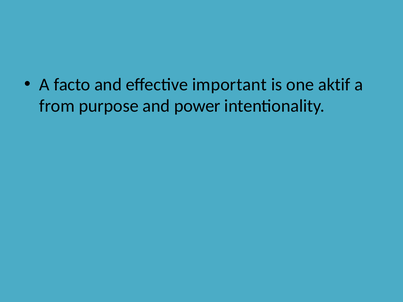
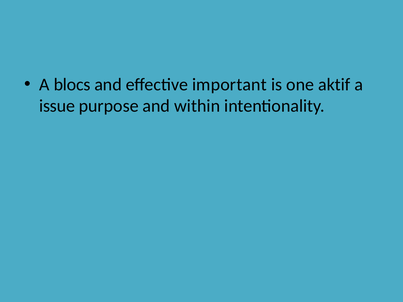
facto: facto -> blocs (72, 85)
from: from -> issue (57, 106)
power: power -> within (197, 106)
